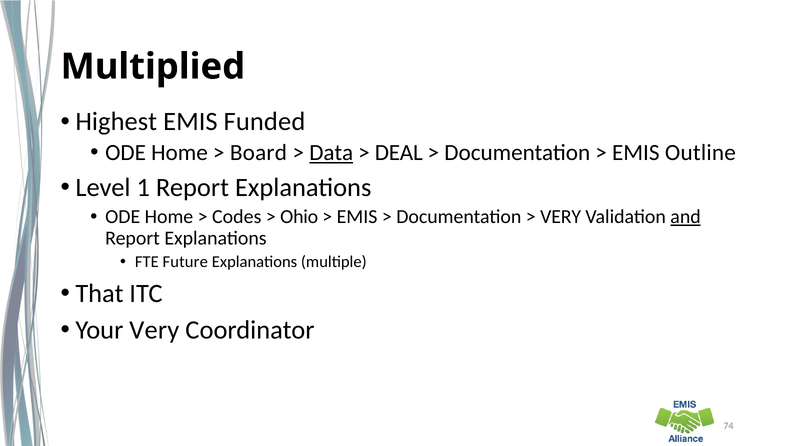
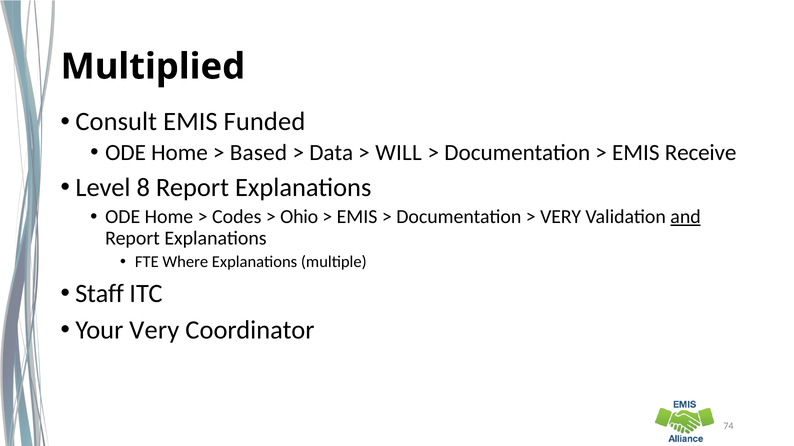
Highest: Highest -> Consult (116, 122)
Board: Board -> Based (258, 153)
Data underline: present -> none (331, 153)
DEAL: DEAL -> WILL (399, 153)
Outline: Outline -> Receive (701, 153)
1: 1 -> 8 (143, 188)
Future: Future -> Where (185, 262)
That: That -> Staff (100, 294)
